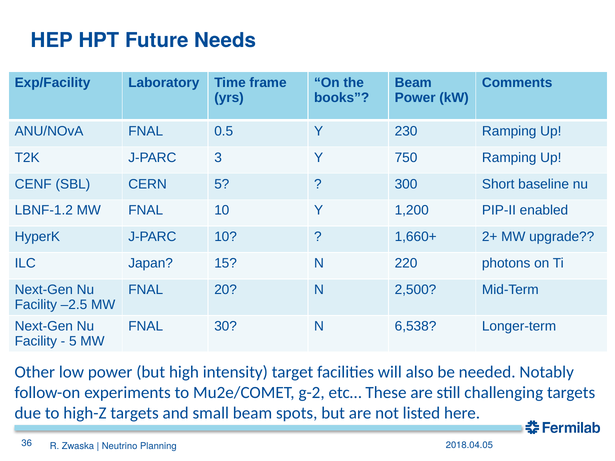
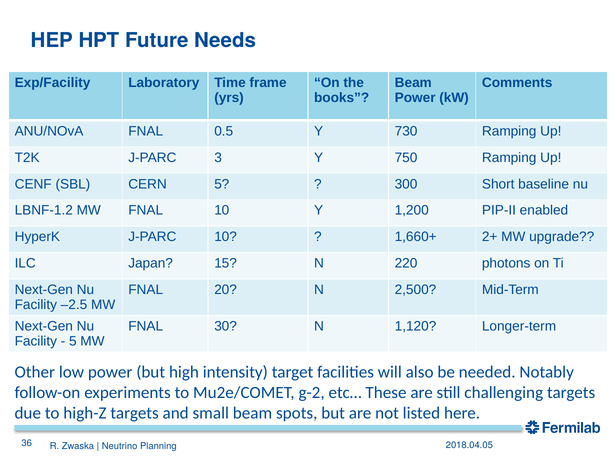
230: 230 -> 730 (406, 131)
6,538: 6,538 -> 1,120 (416, 326)
